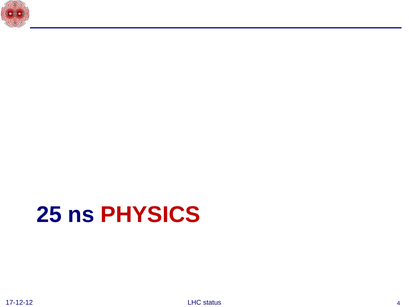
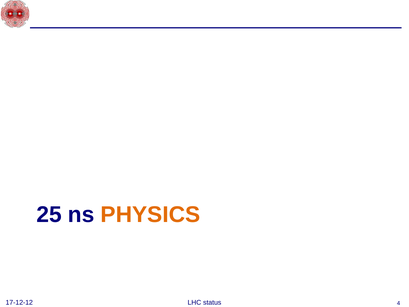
PHYSICS colour: red -> orange (150, 214)
